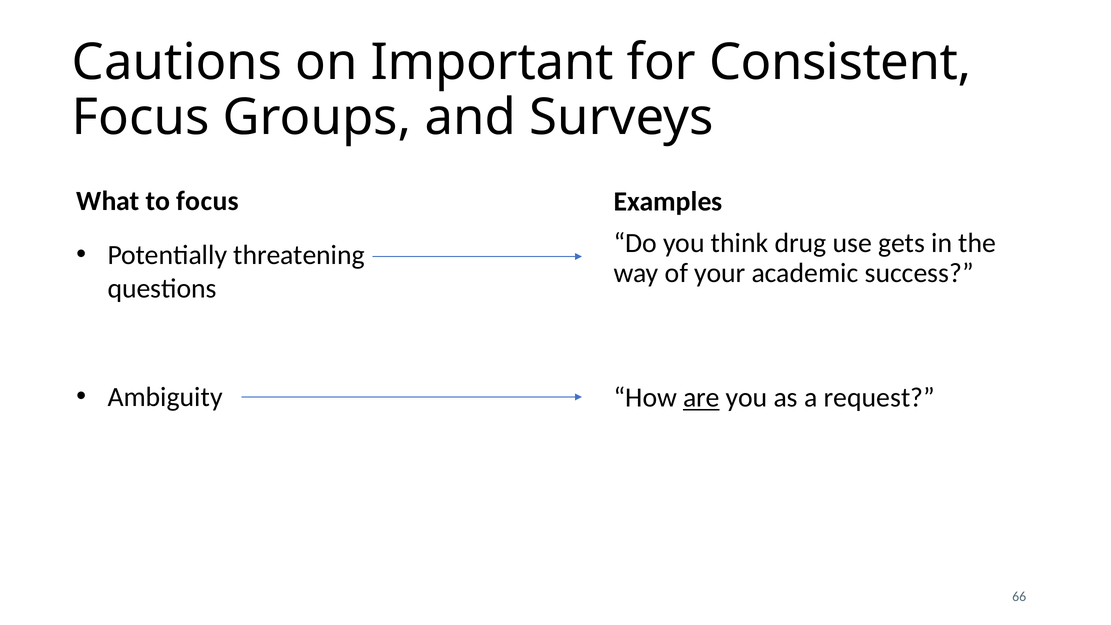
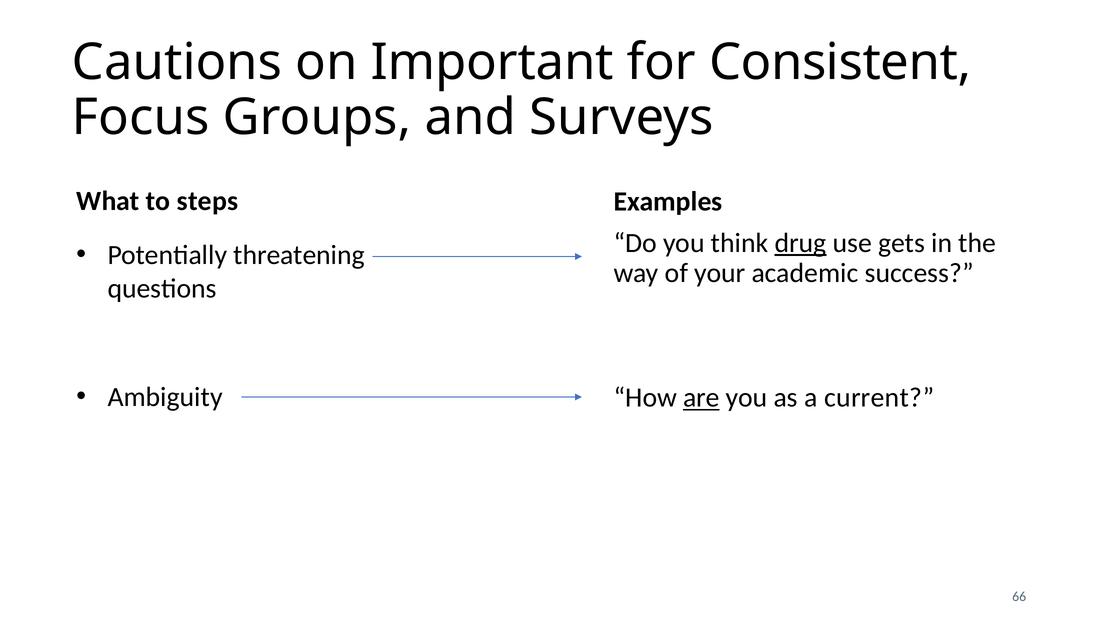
to focus: focus -> steps (208, 201)
drug underline: none -> present (801, 243)
request: request -> current (879, 398)
